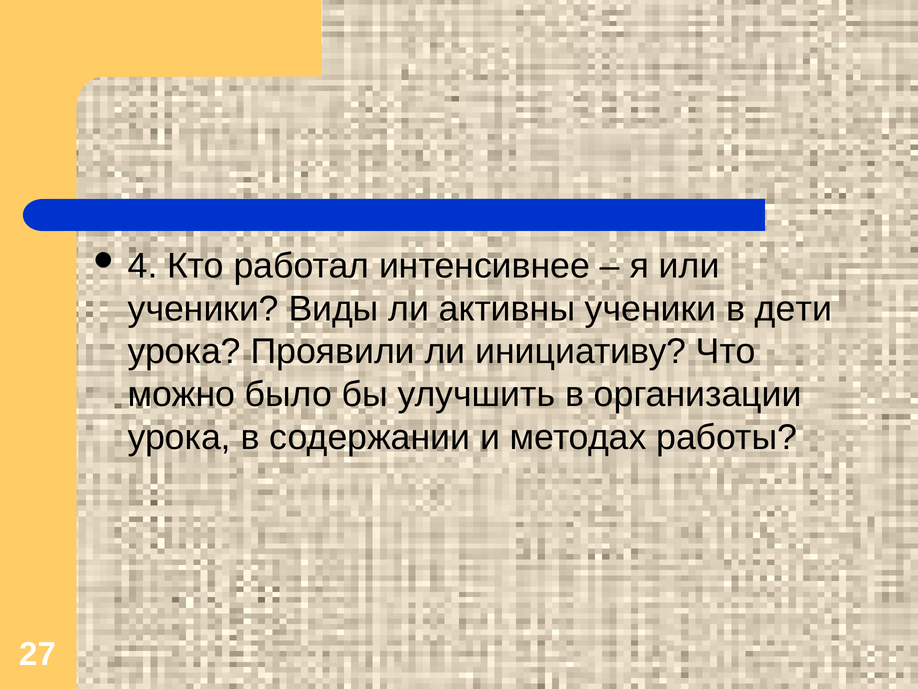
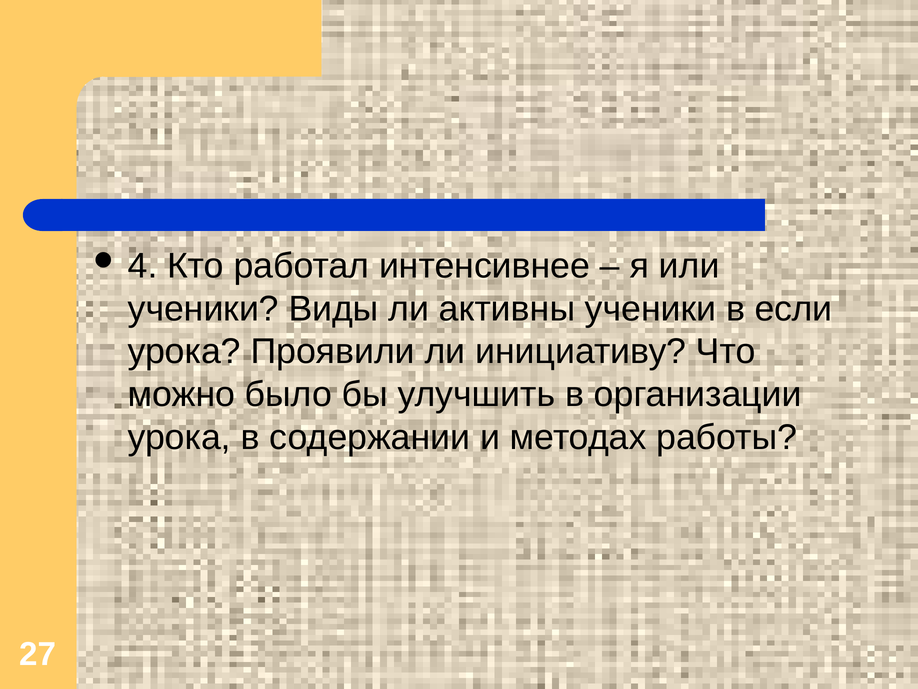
дети: дети -> если (794, 309)
